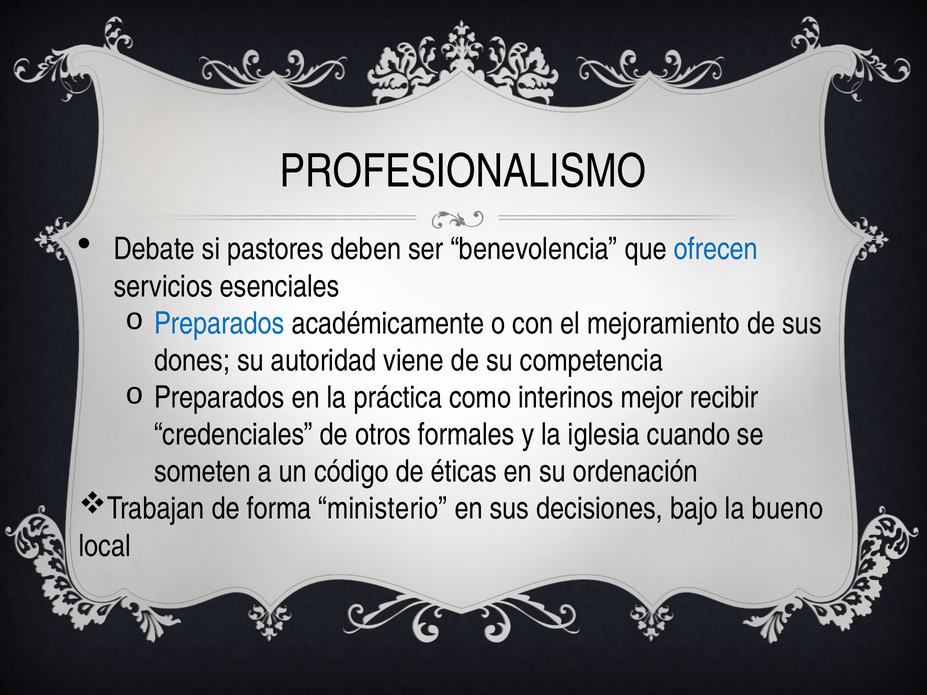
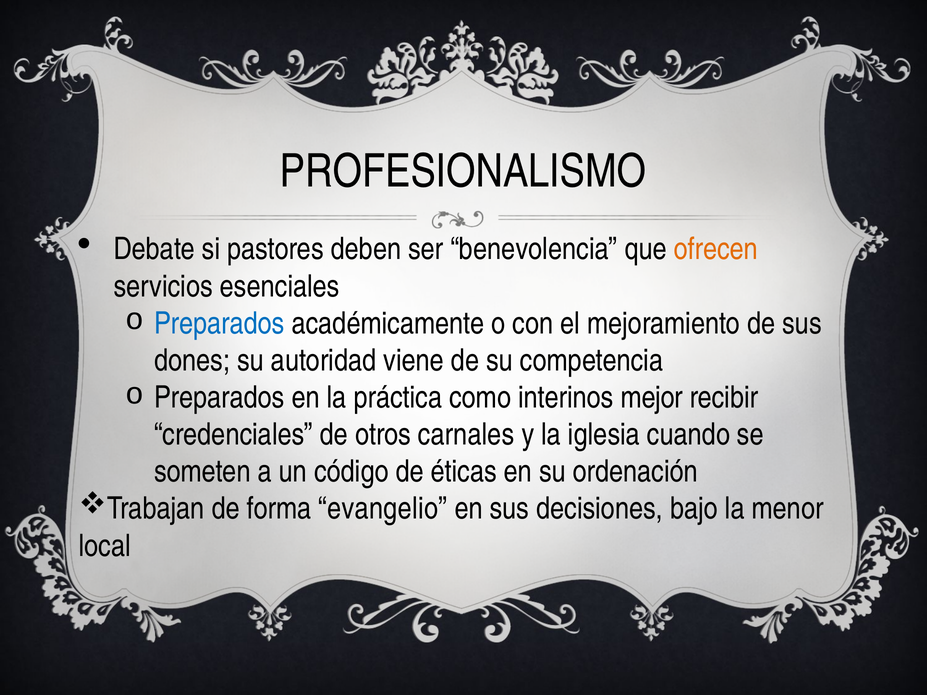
ofrecen colour: blue -> orange (716, 249)
formales: formales -> carnales (466, 435)
ministerio: ministerio -> evangelio (383, 509)
bueno: bueno -> menor (788, 509)
